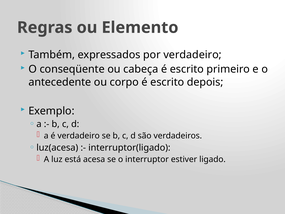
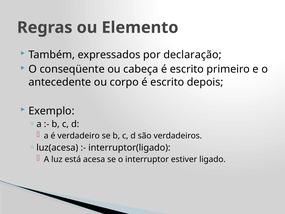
por verdadeiro: verdadeiro -> declaração (193, 55)
